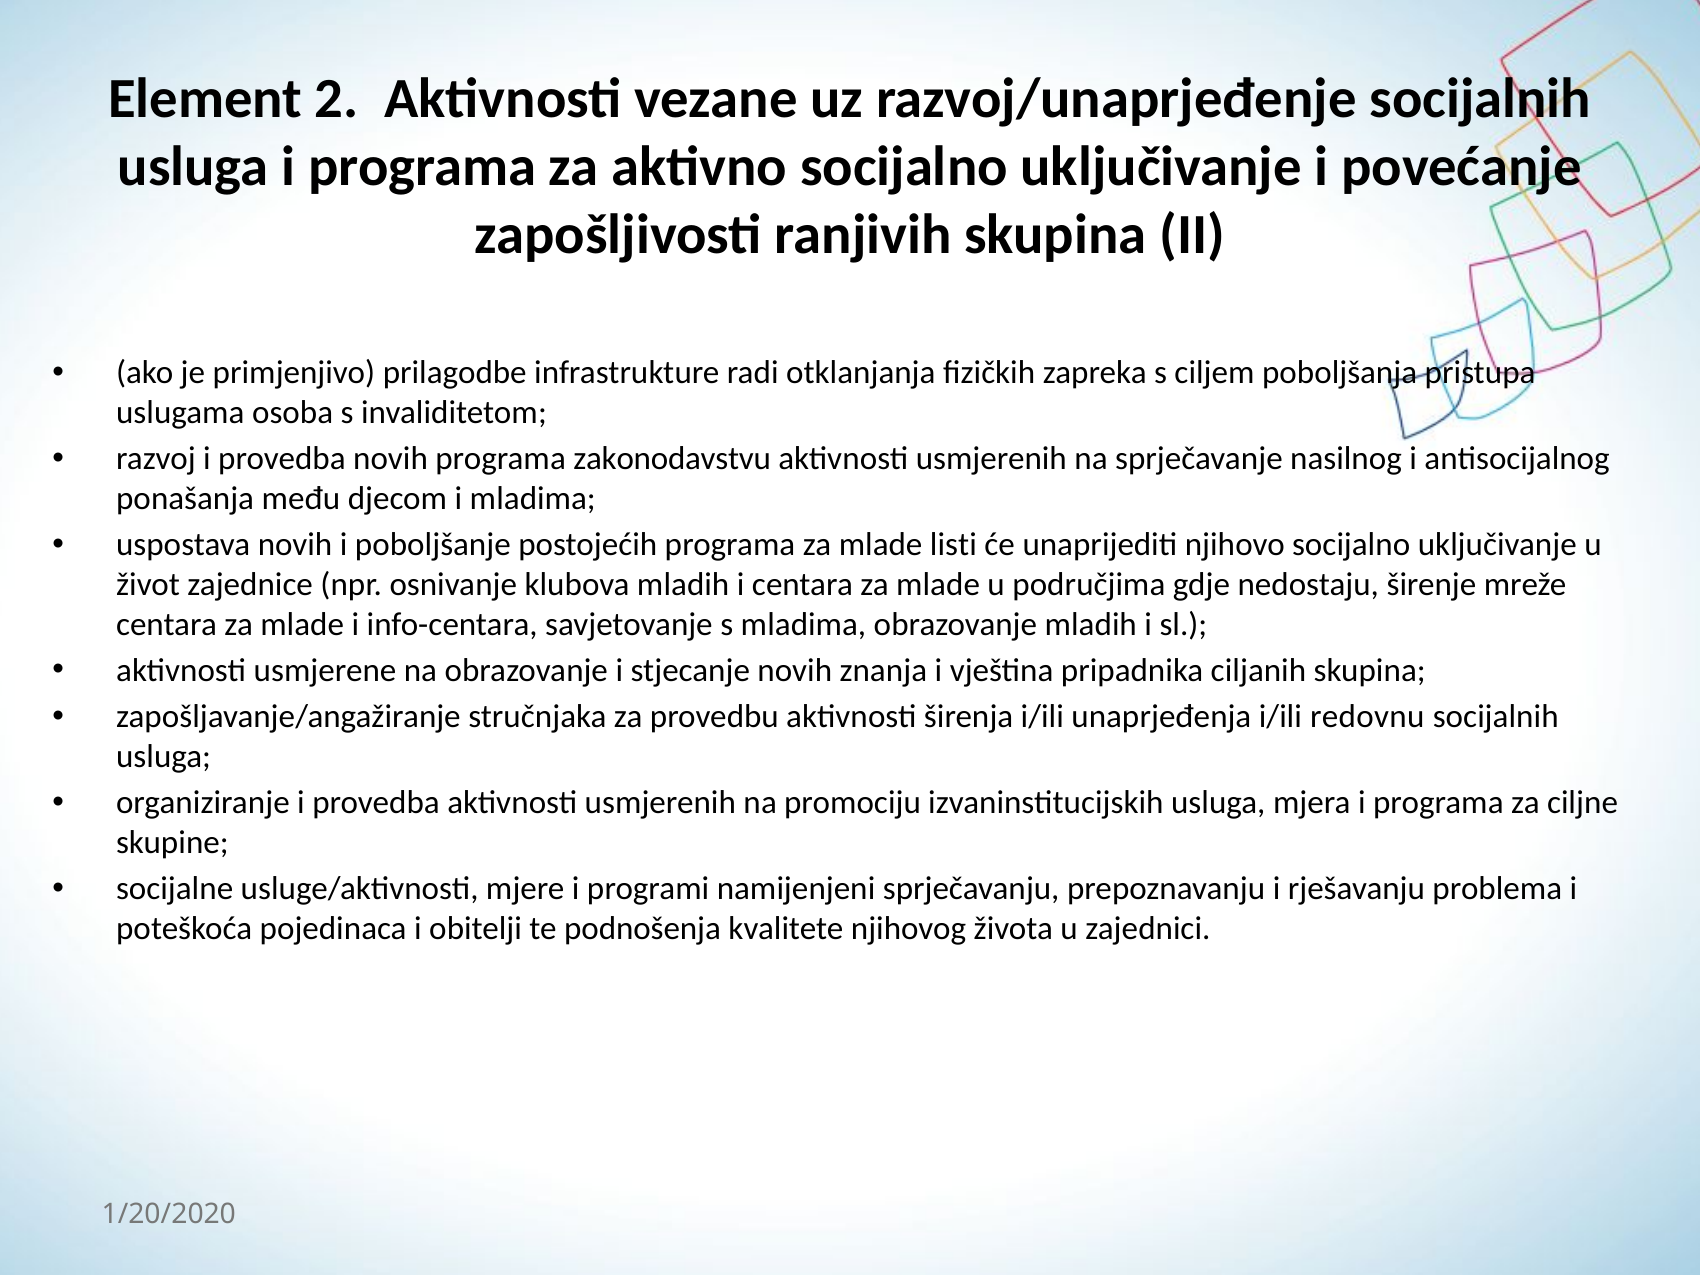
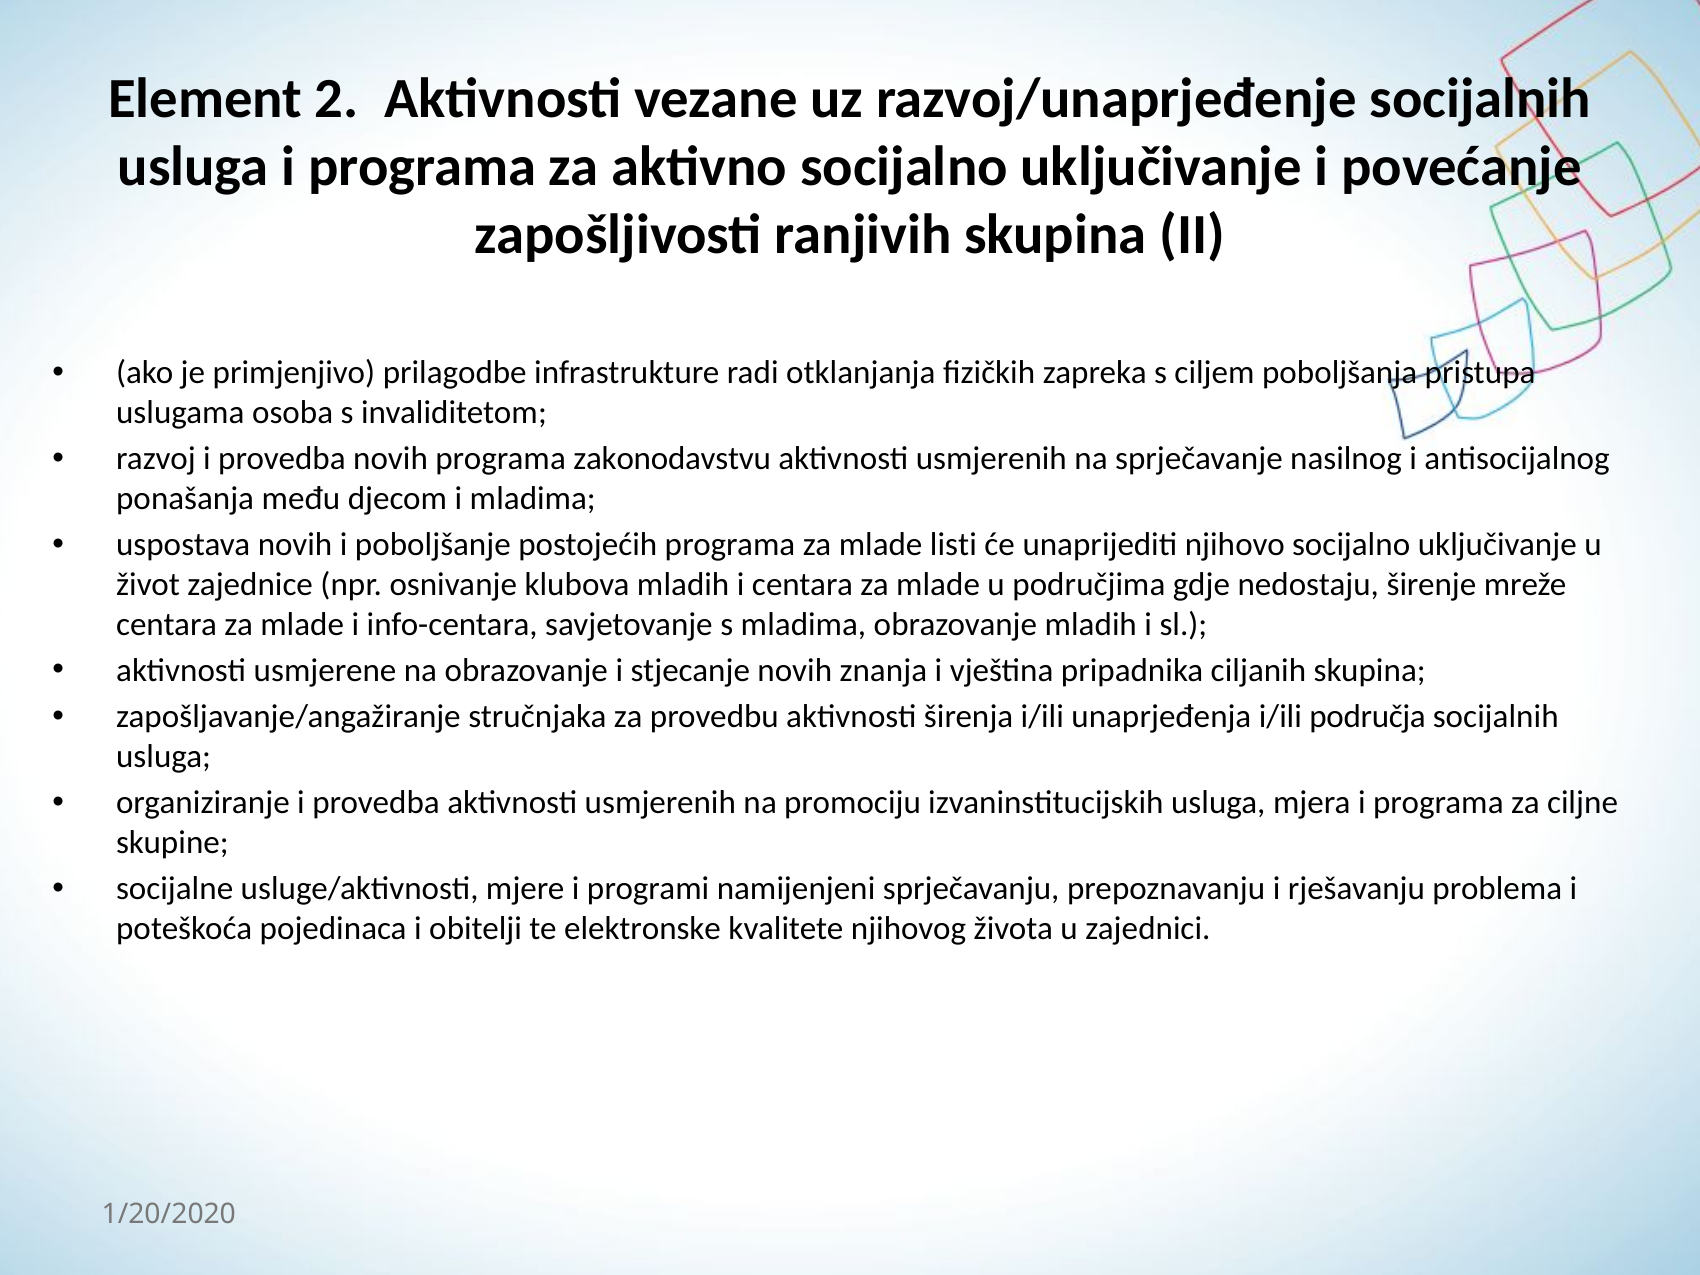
redovnu: redovnu -> područja (1368, 717)
podnošenja: podnošenja -> elektronske (643, 929)
